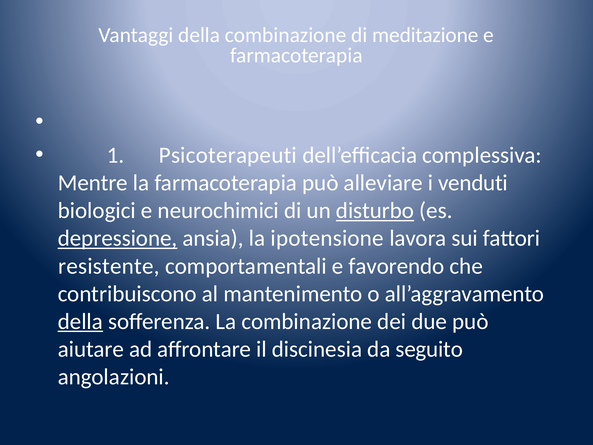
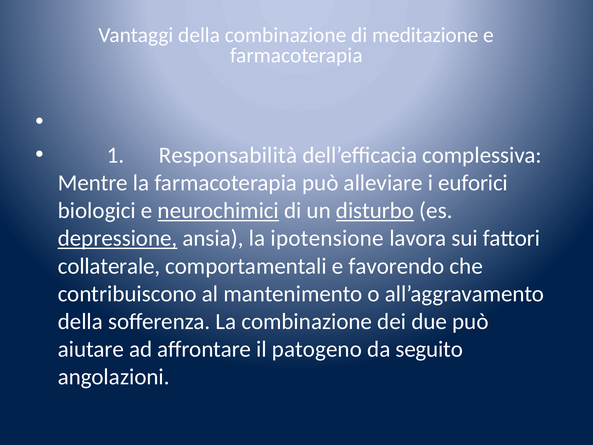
Psicoterapeuti: Psicoterapeuti -> Responsabilità (228, 155)
venduti: venduti -> euforici (473, 183)
neurochimici underline: none -> present (218, 211)
resistente: resistente -> collaterale (109, 266)
della underline: present -> none (80, 321)
discinesia: discinesia -> patogeno (317, 349)
